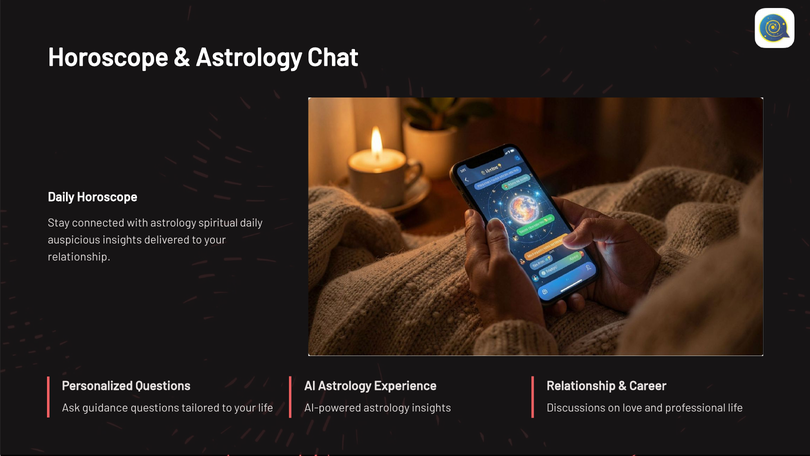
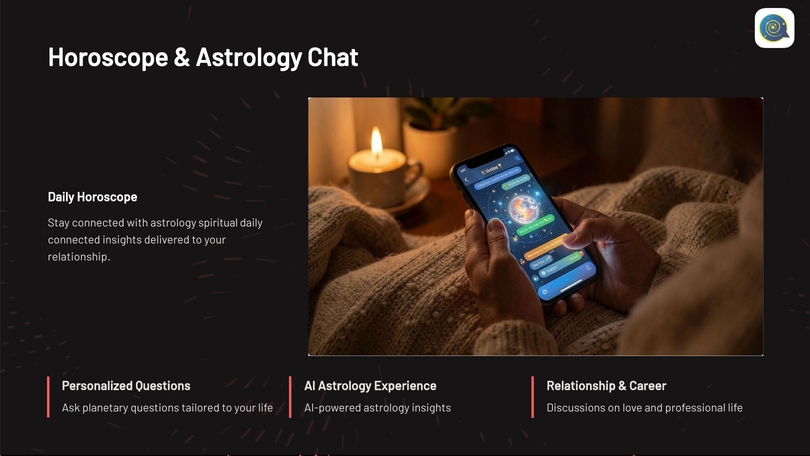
auspicious: auspicious -> connected (74, 240)
guidance: guidance -> planetary (105, 408)
